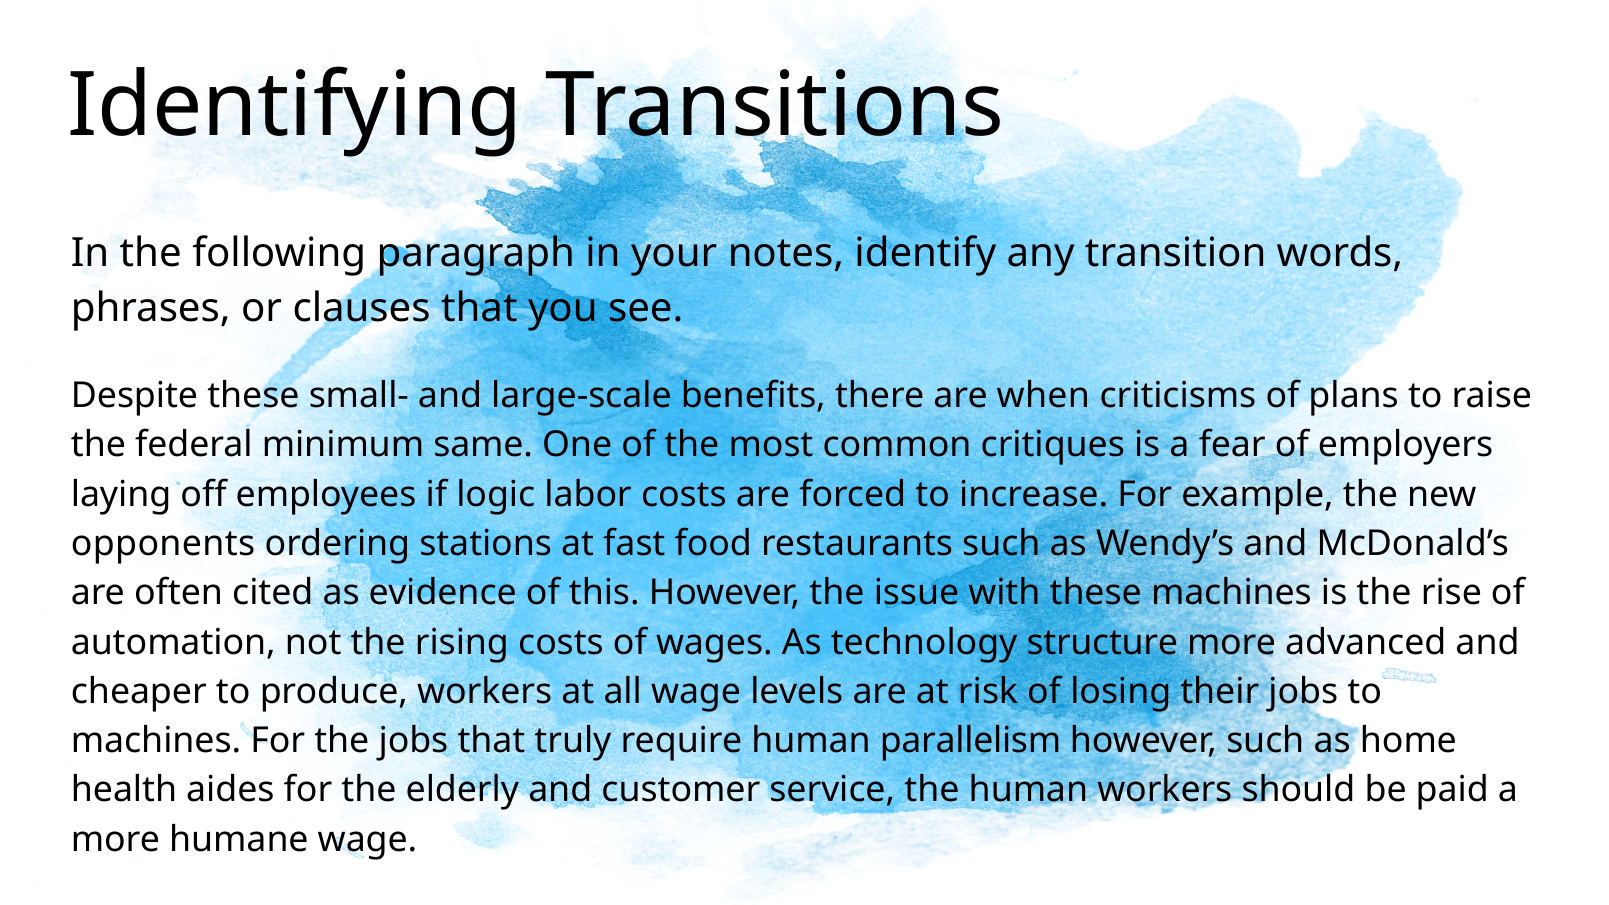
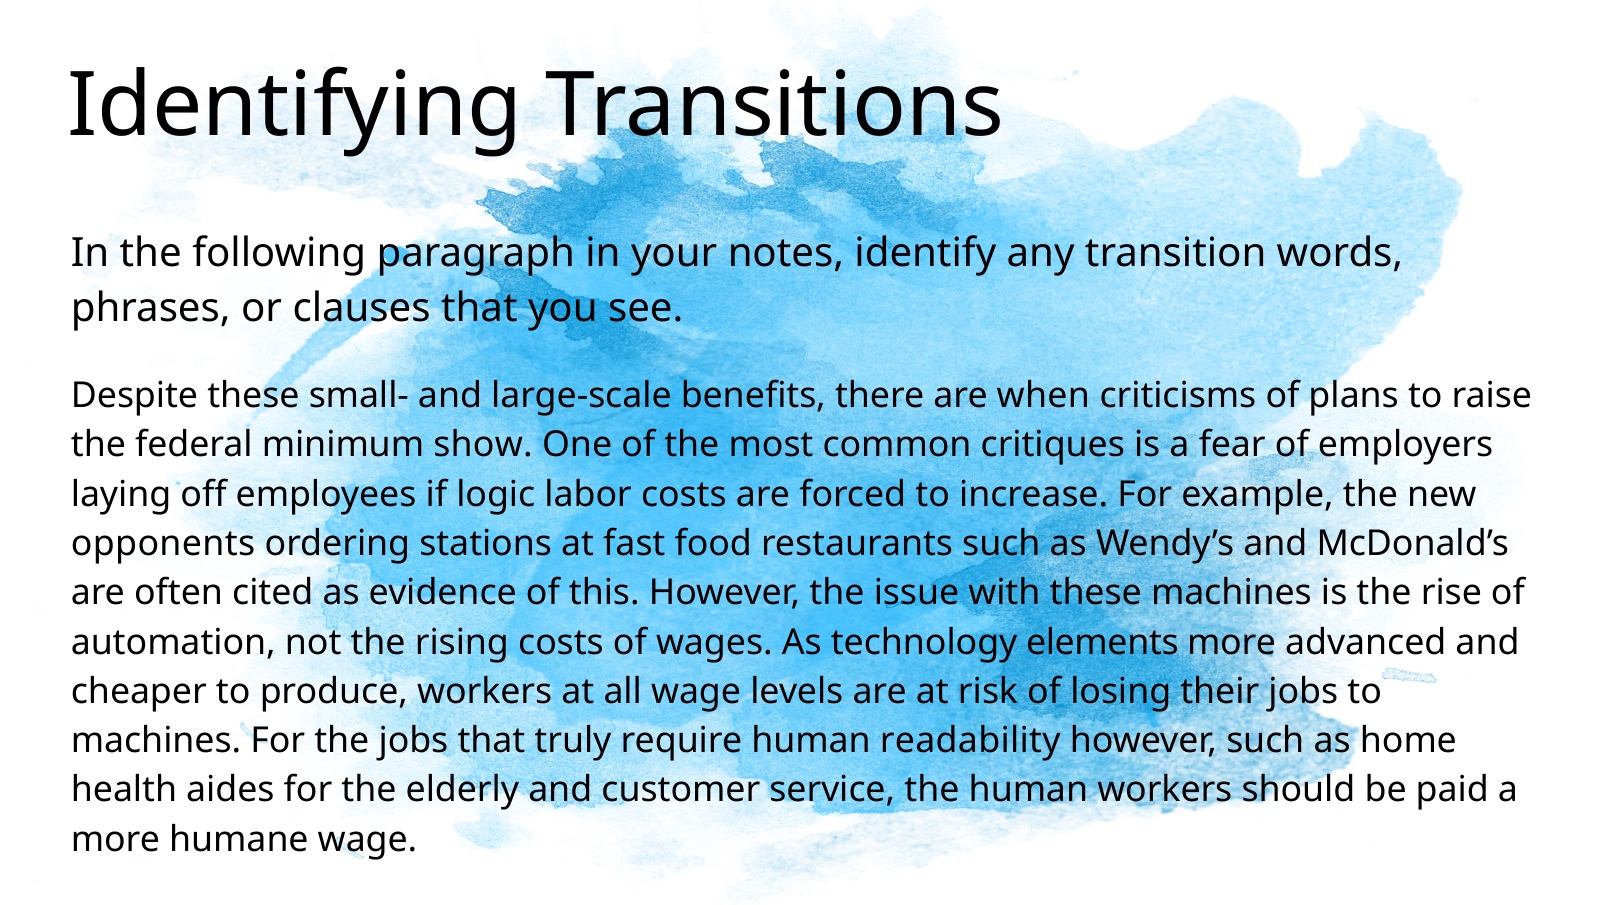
same: same -> show (483, 445)
structure: structure -> elements (1102, 642)
parallelism: parallelism -> readability (970, 741)
